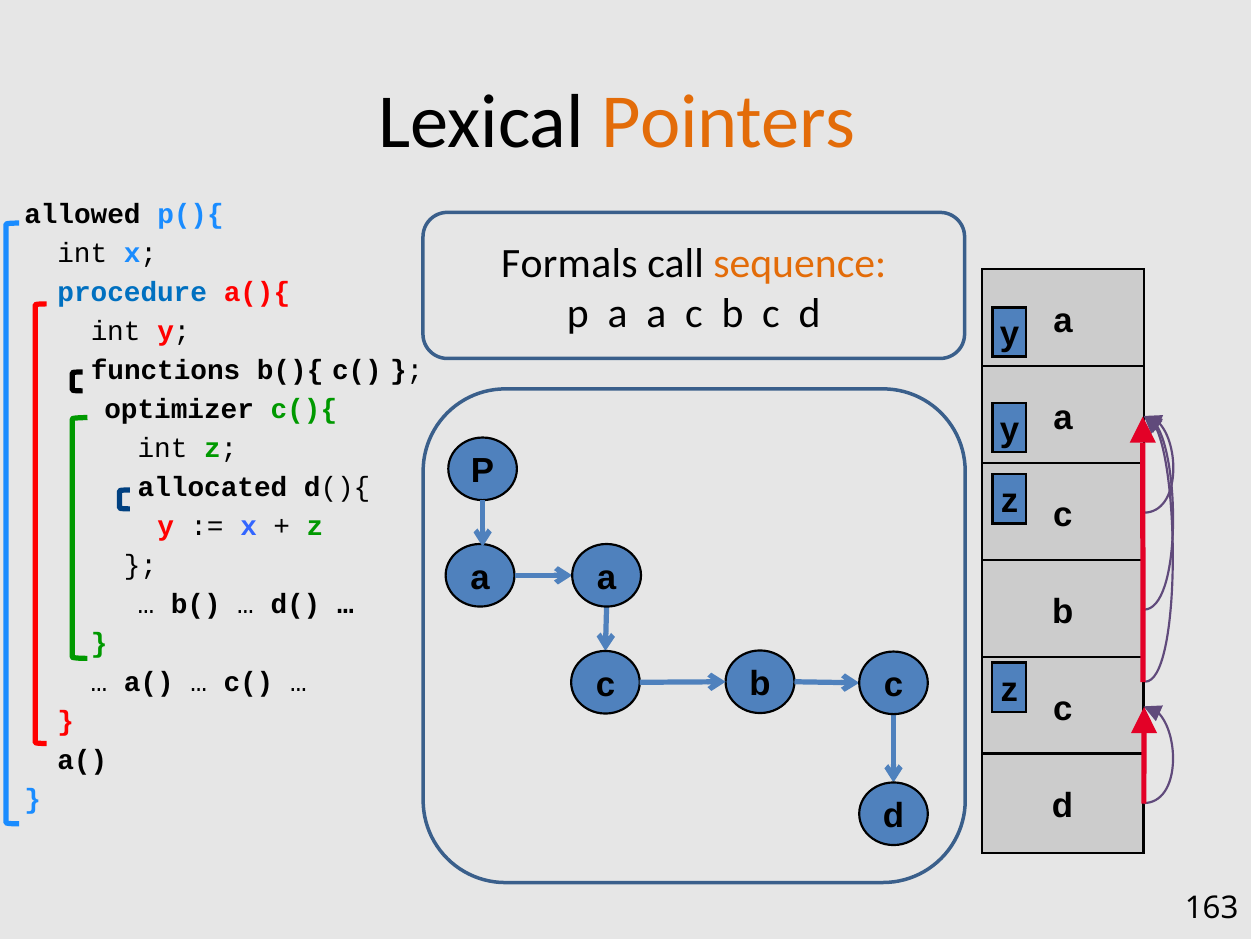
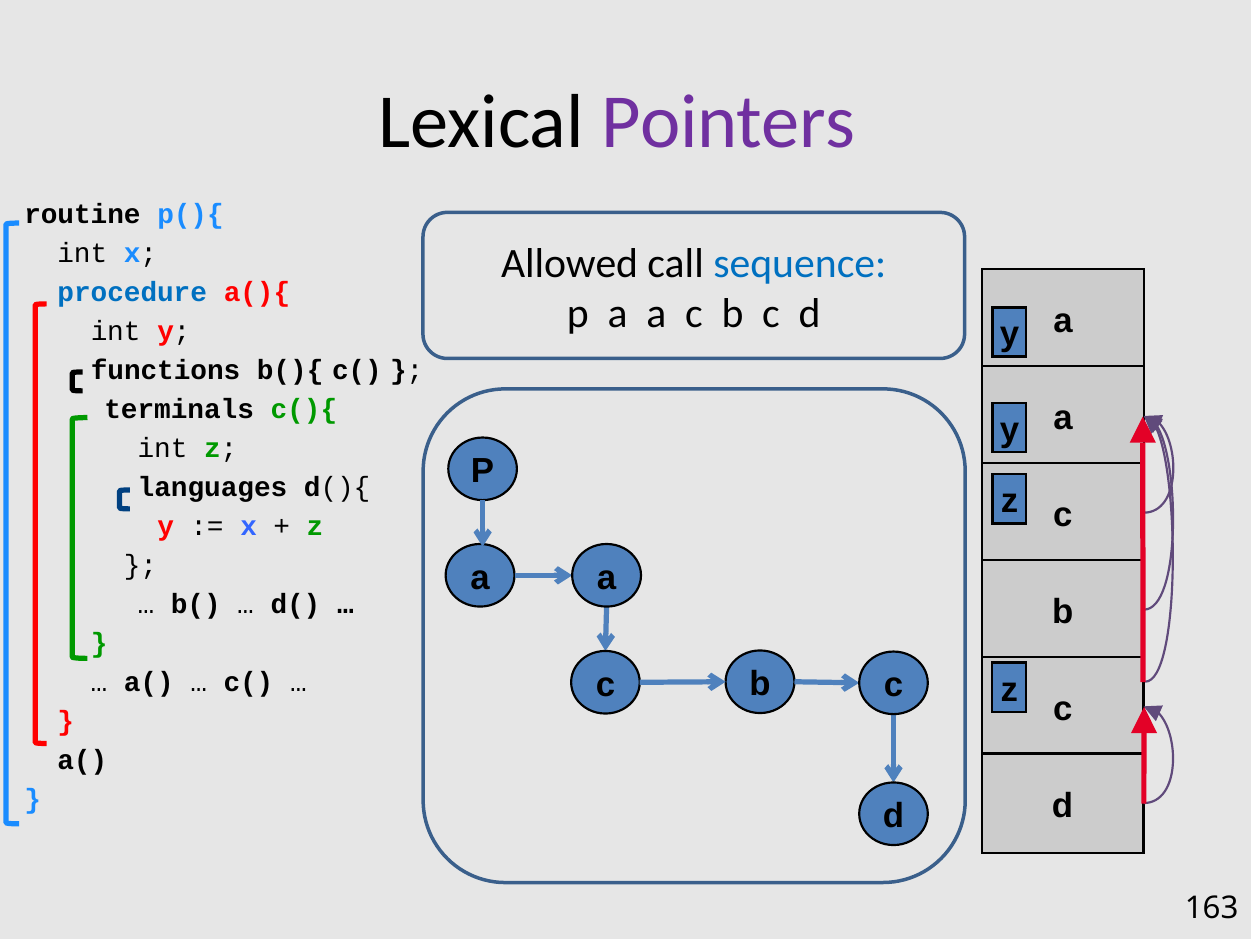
Pointers colour: orange -> purple (728, 123)
allowed: allowed -> routine (82, 215)
Formals: Formals -> Allowed (570, 263)
sequence colour: orange -> blue (800, 263)
optimizer: optimizer -> terminals (179, 409)
allocated: allocated -> languages (213, 487)
